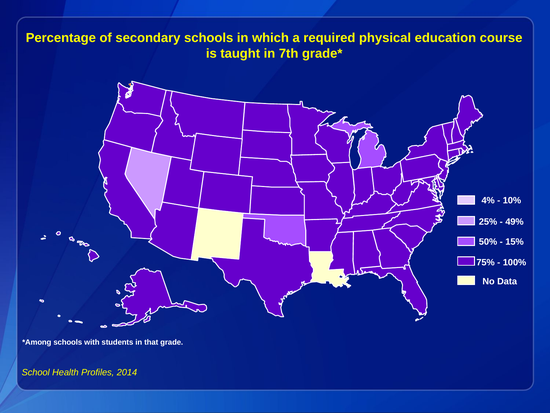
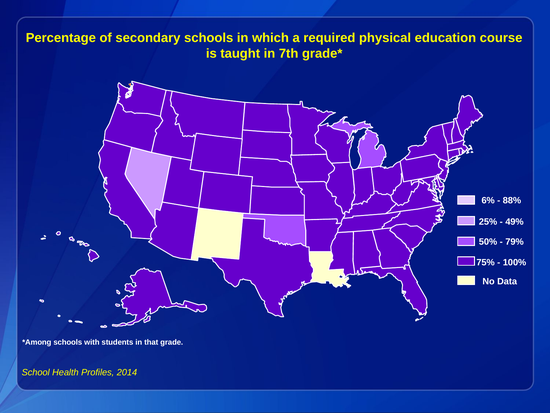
4%: 4% -> 6% (488, 200)
10%: 10% -> 88% (512, 200)
15%: 15% -> 79% (514, 242)
